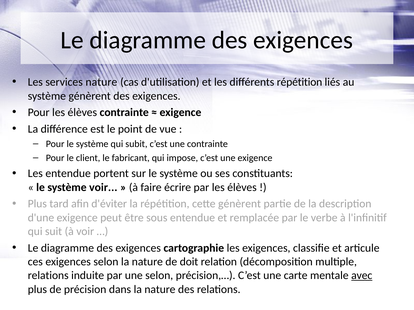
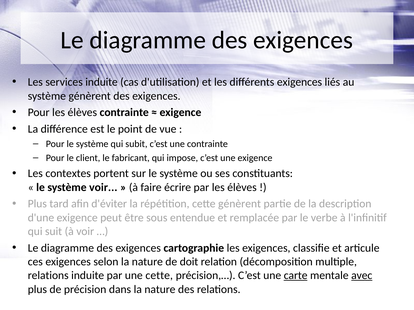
services nature: nature -> induite (102, 82)
différents répétition: répétition -> exigences (299, 82)
Les entendue: entendue -> contextes (68, 174)
une selon: selon -> cette (159, 276)
carte underline: none -> present (296, 276)
